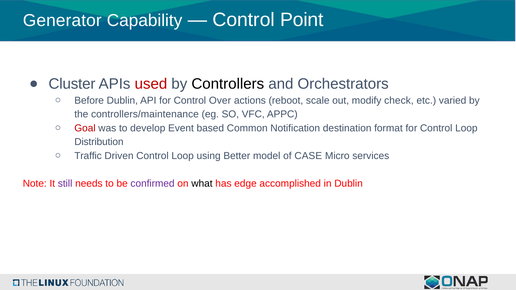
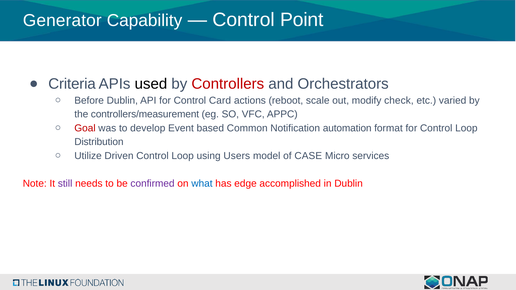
Cluster: Cluster -> Criteria (72, 84)
used colour: red -> black (151, 84)
Controllers colour: black -> red (228, 84)
Over: Over -> Card (220, 101)
controllers/maintenance: controllers/maintenance -> controllers/measurement (145, 114)
destination: destination -> automation (347, 128)
Traffic: Traffic -> Utilize (88, 156)
Better: Better -> Users (237, 156)
what colour: black -> blue (202, 184)
